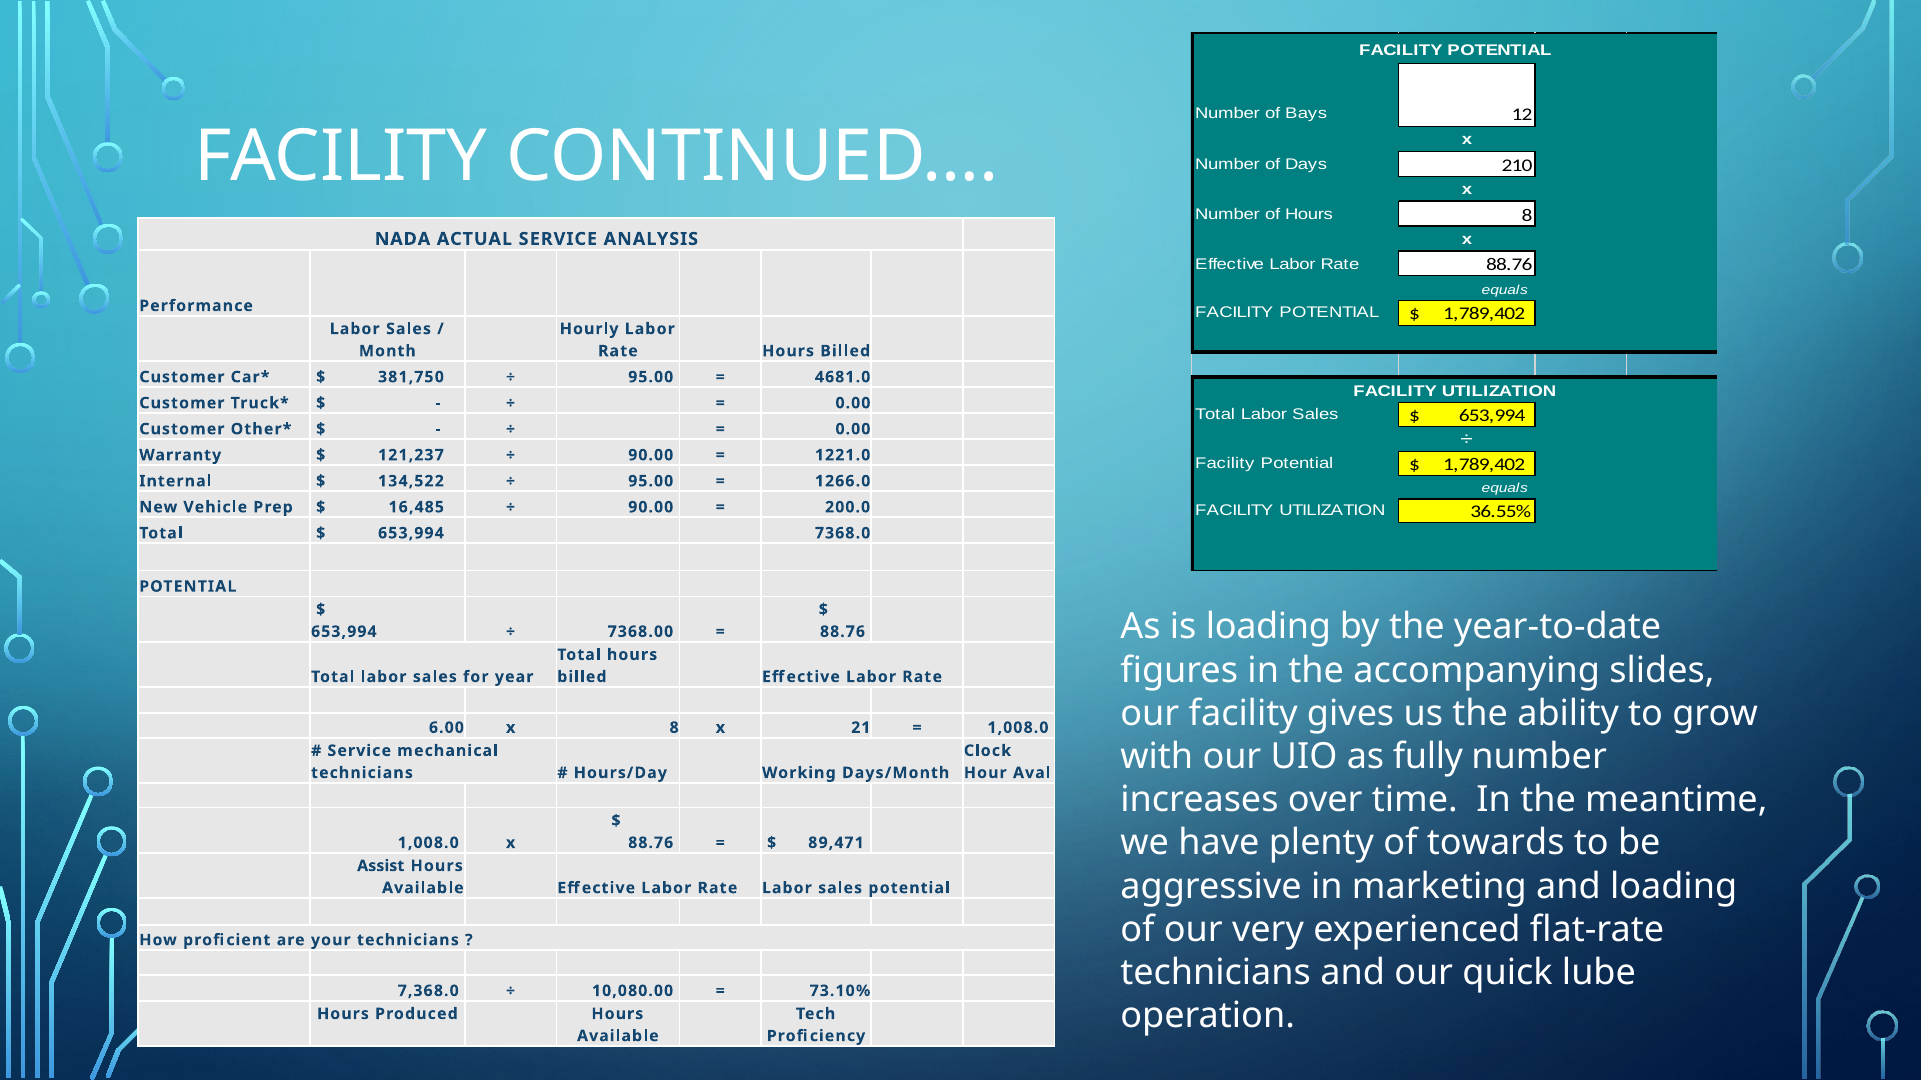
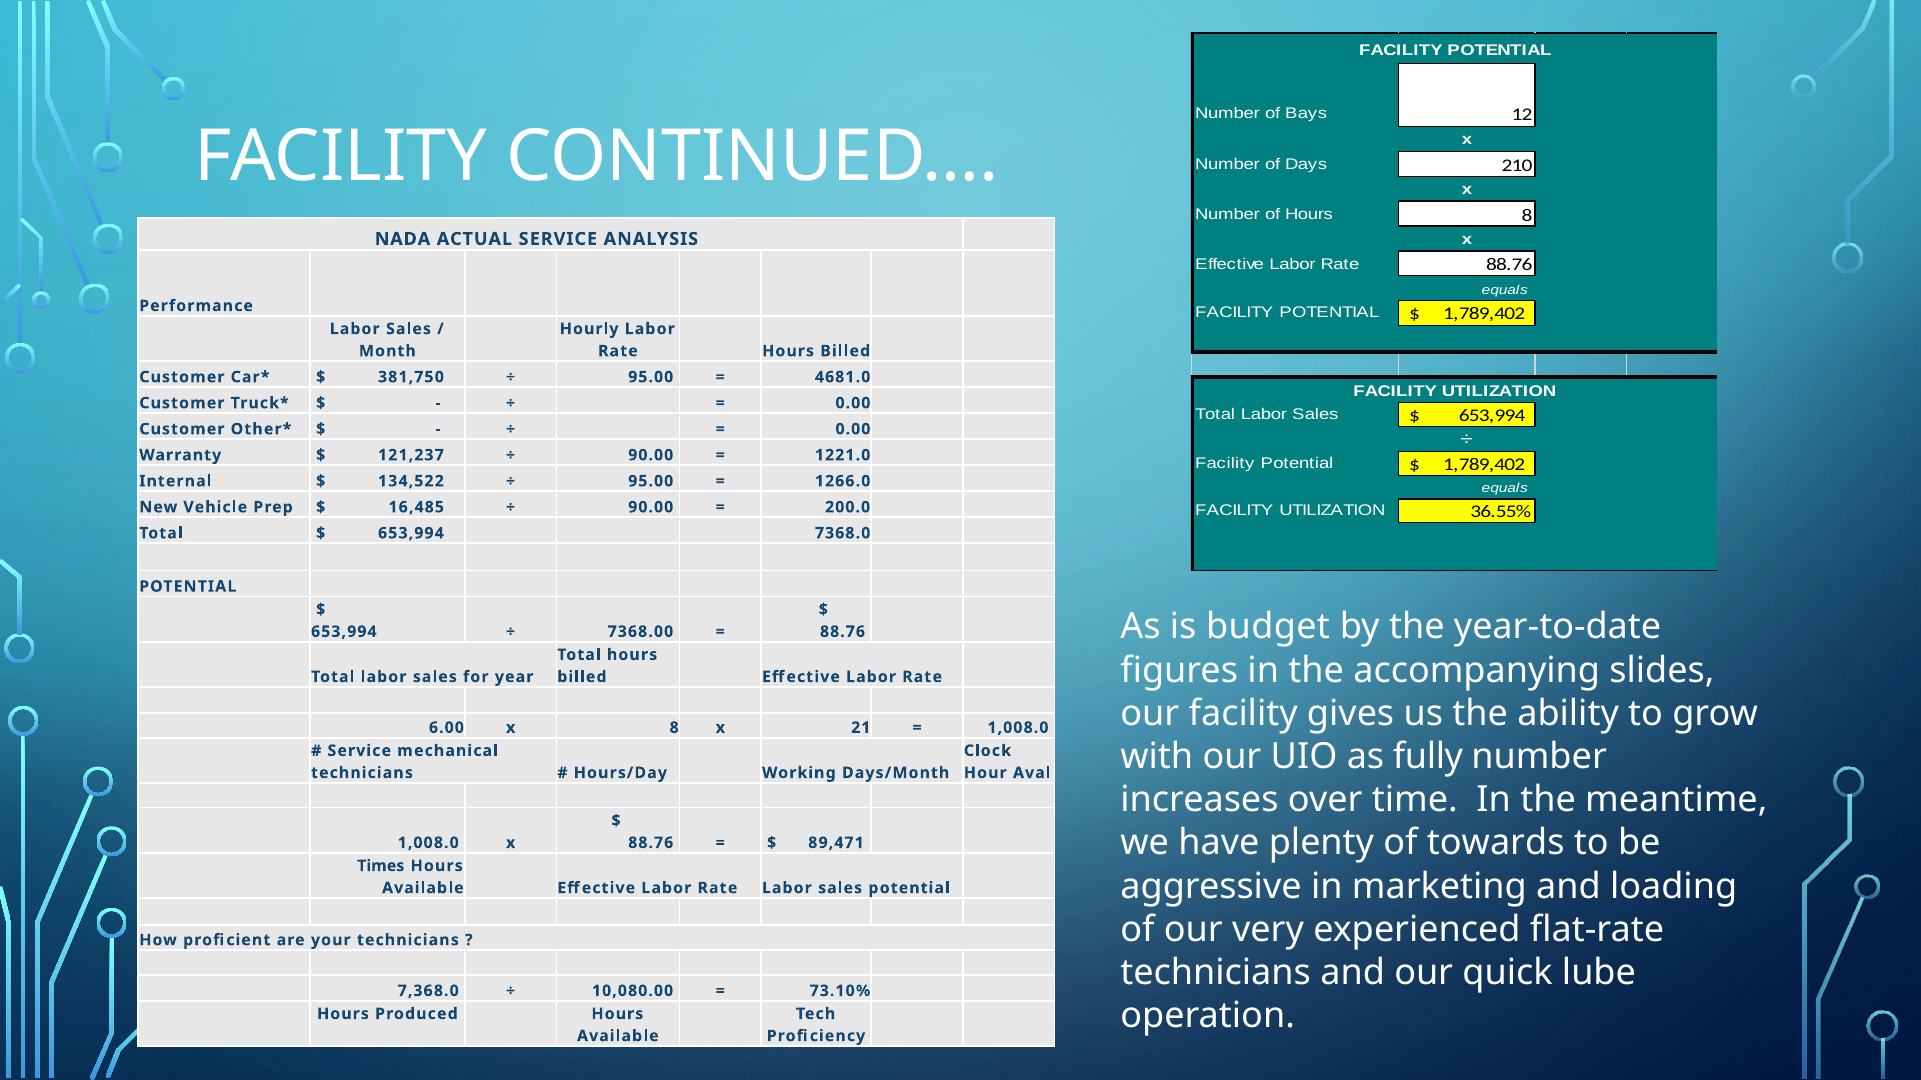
is loading: loading -> budget (1268, 627)
Assist: Assist -> Times (381, 866)
